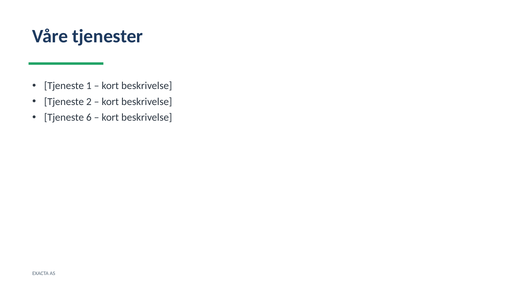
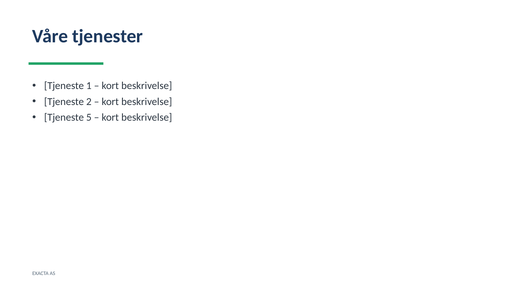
6: 6 -> 5 (89, 118)
